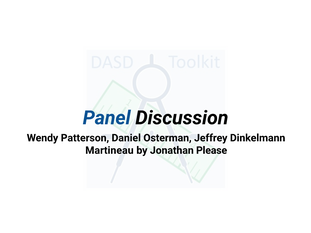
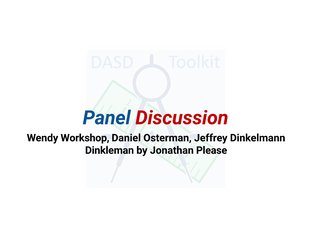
Discussion colour: black -> red (182, 118)
Patterson: Patterson -> Workshop (85, 138)
Martineau: Martineau -> Dinkleman (110, 151)
